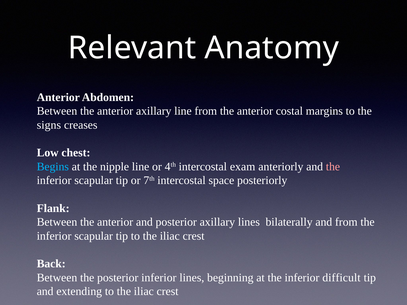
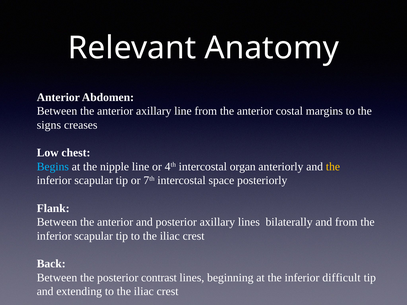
exam: exam -> organ (243, 167)
the colour: pink -> yellow (333, 167)
posterior inferior: inferior -> contrast (159, 278)
